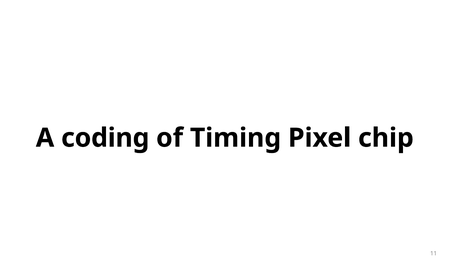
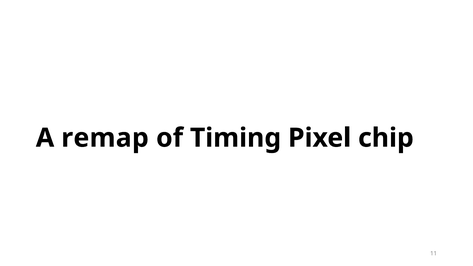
coding: coding -> remap (105, 138)
